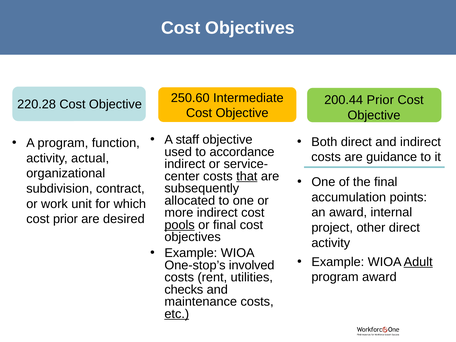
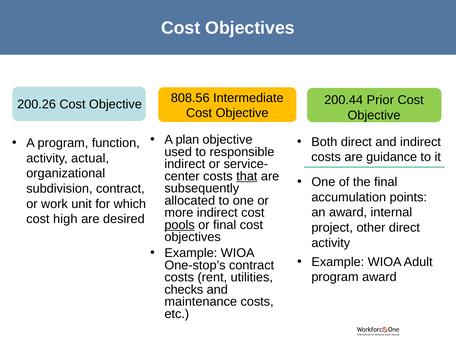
220.28: 220.28 -> 200.26 (37, 104)
250.60: 250.60 -> 808.56 (190, 98)
staff: staff -> plan (187, 140)
accordance: accordance -> responsible (242, 152)
cost prior: prior -> high (65, 219)
Adult underline: present -> none (418, 262)
One-stop’s involved: involved -> contract (252, 265)
etc underline: present -> none (177, 314)
